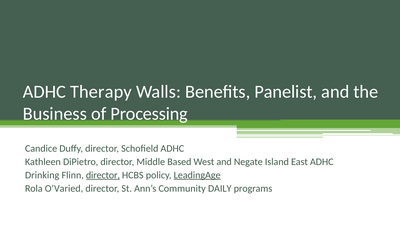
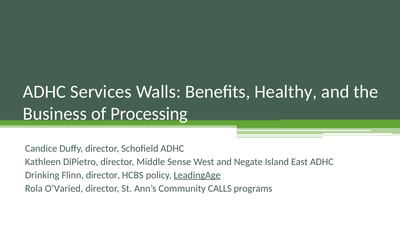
Therapy: Therapy -> Services (101, 92)
Panelist: Panelist -> Healthy (286, 92)
Based: Based -> Sense (179, 162)
director underline: present -> none (103, 175)
DAILY: DAILY -> CALLS (220, 188)
